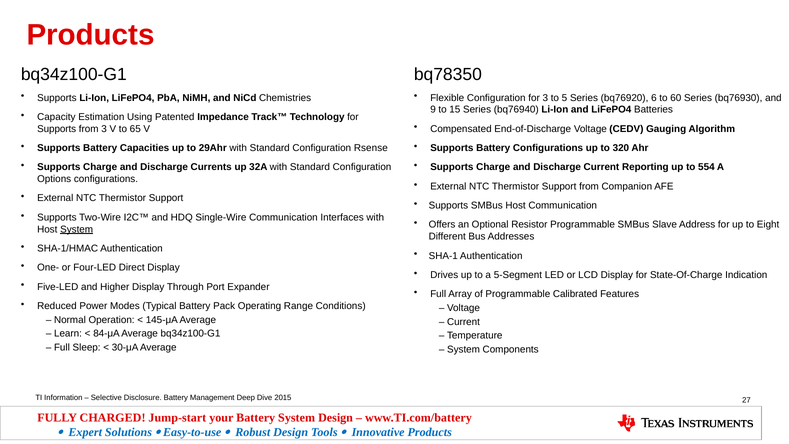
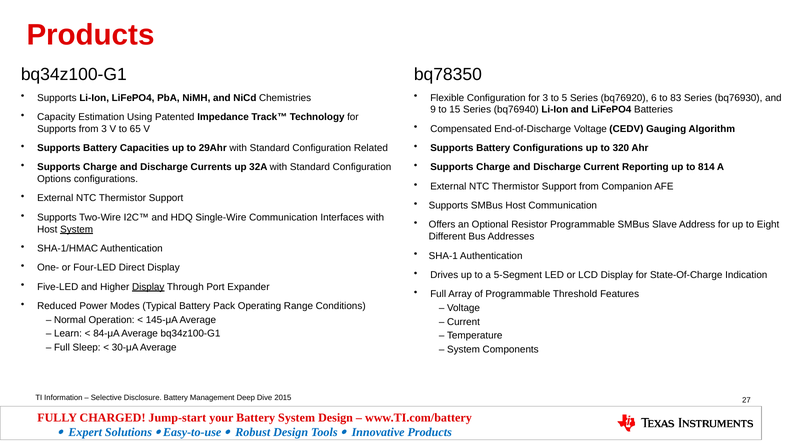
60: 60 -> 83 (676, 98)
Rsense: Rsense -> Related (371, 148)
554: 554 -> 814 (706, 167)
Display underline: none -> present (148, 287)
Calibrated: Calibrated -> Threshold (575, 294)
